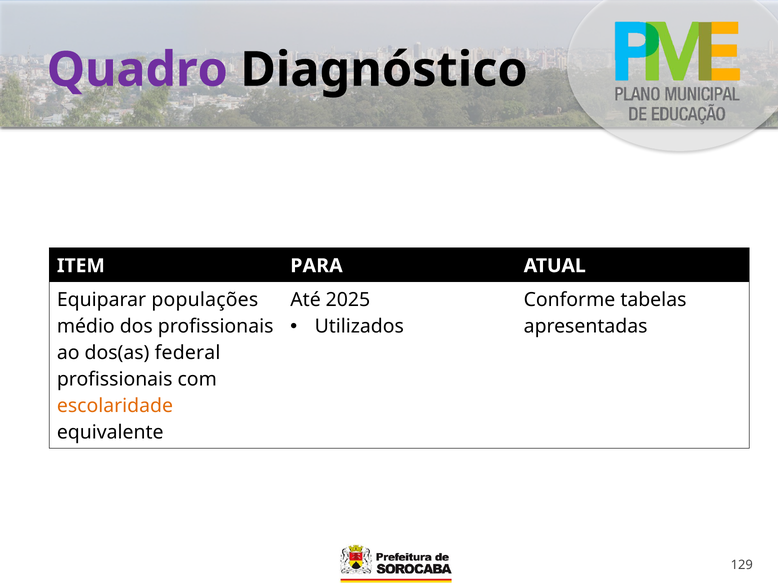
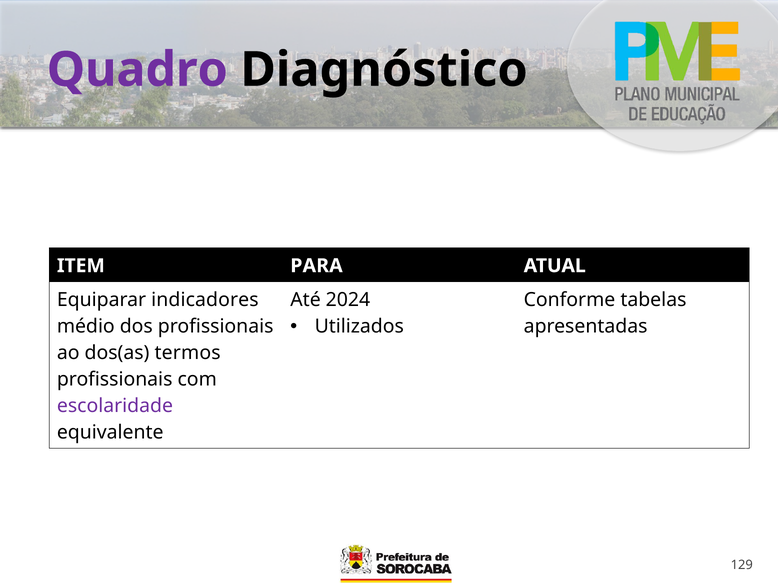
populações: populações -> indicadores (205, 300)
2025: 2025 -> 2024 (348, 300)
federal: federal -> termos (188, 353)
escolaridade colour: orange -> purple (115, 406)
